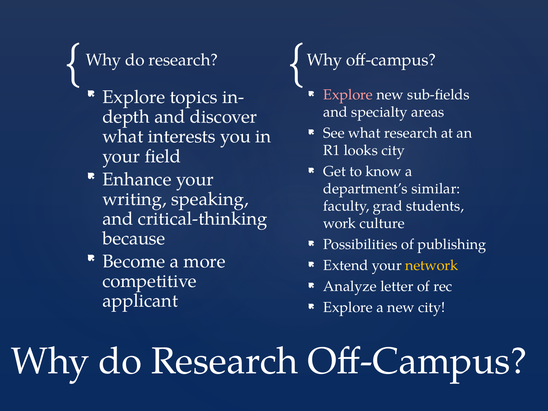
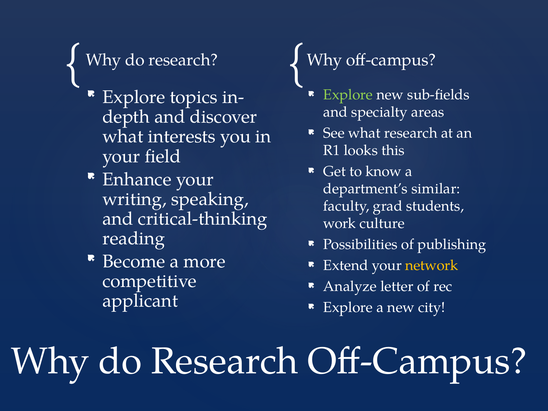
Explore colour: pink -> light green (348, 95)
looks city: city -> this (393, 150)
because: because -> reading (134, 238)
